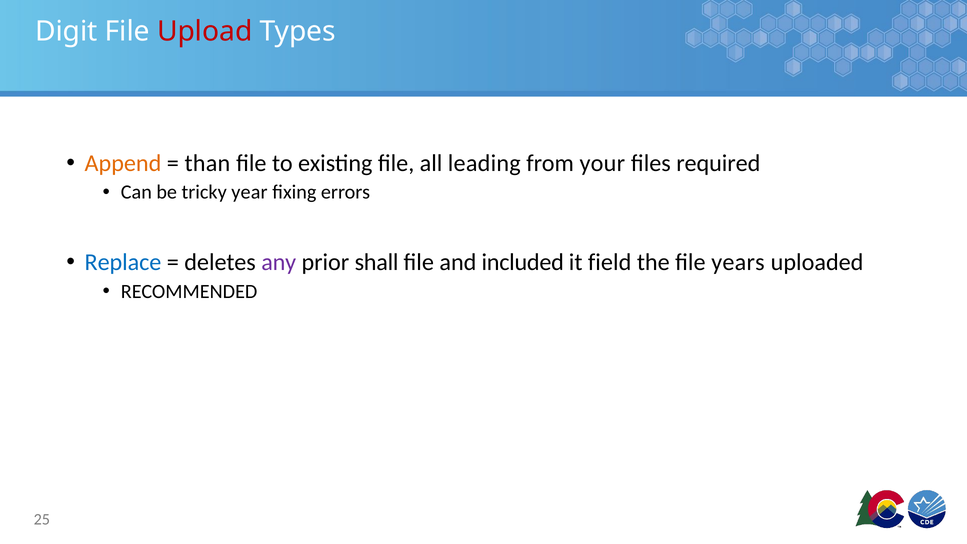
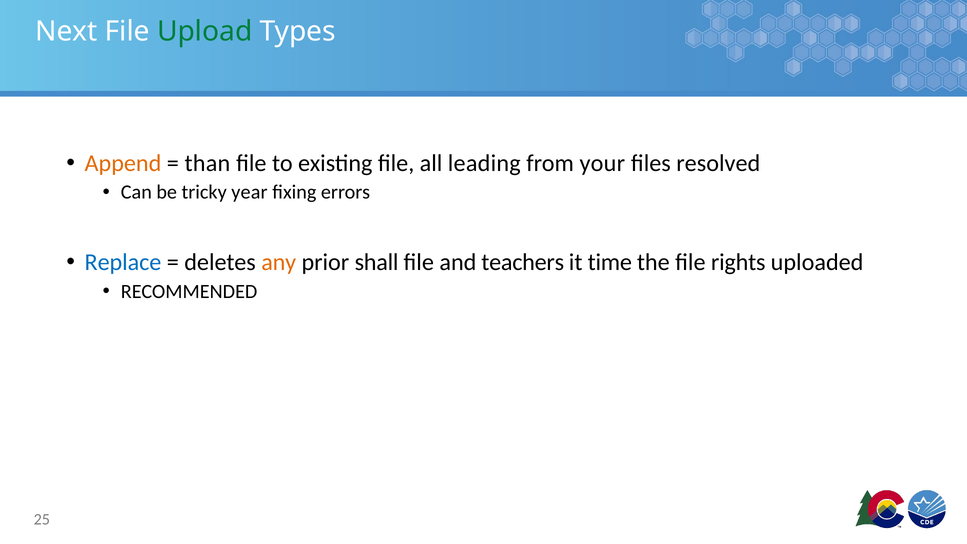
Digit: Digit -> Next (66, 31)
Upload colour: red -> green (205, 31)
required: required -> resolved (718, 163)
any colour: purple -> orange (279, 262)
included: included -> teachers (523, 262)
field: field -> time (610, 262)
years: years -> rights (738, 262)
